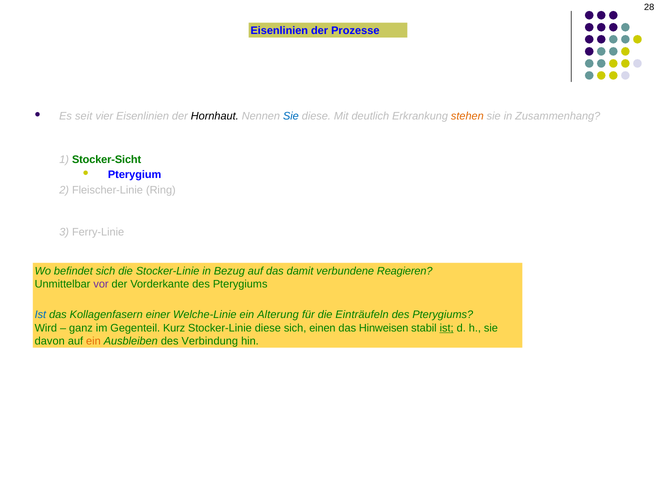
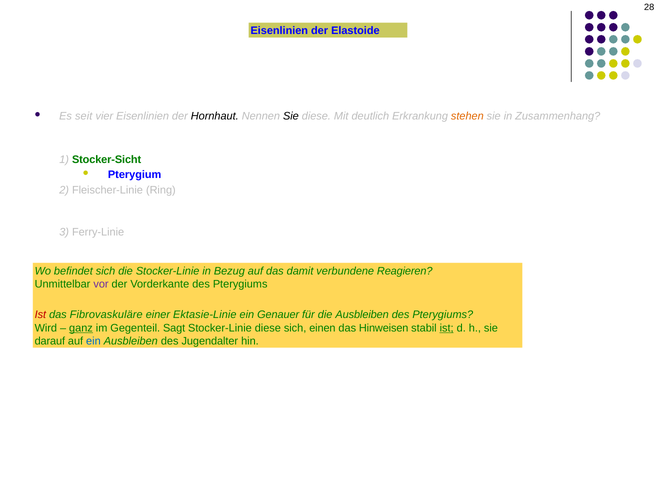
Prozesse: Prozesse -> Elastoide (355, 31)
Sie colour: blue -> black (291, 116)
Ist colour: blue -> red (40, 315)
Kollagenfasern: Kollagenfasern -> Fibrovaskuläre (106, 315)
Welche-Linie: Welche-Linie -> Ektasie-Linie (205, 315)
Alterung: Alterung -> Genauer (278, 315)
die Einträufeln: Einträufeln -> Ausbleiben (362, 315)
ganz underline: none -> present (81, 328)
Kurz: Kurz -> Sagt (174, 328)
davon: davon -> darauf (50, 341)
ein colour: orange -> blue (93, 341)
Verbindung: Verbindung -> Jugendalter (210, 341)
